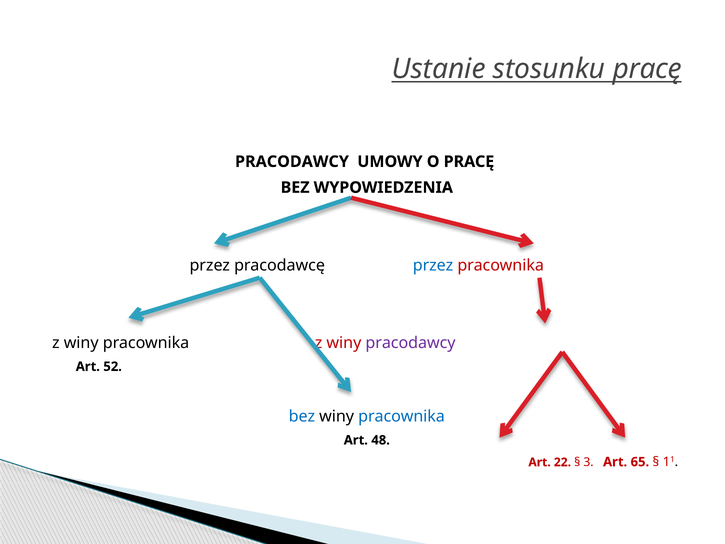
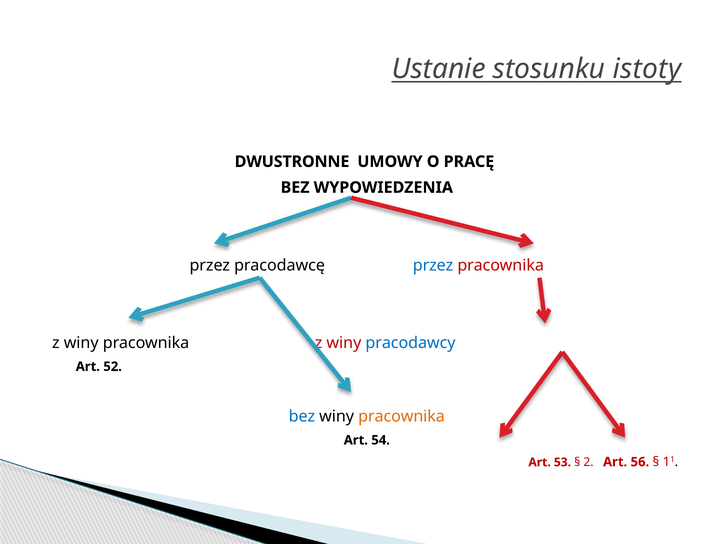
stosunku pracę: pracę -> istoty (647, 69)
PRACODAWCY: PRACODAWCY -> DWUSTRONNE (292, 162)
pracodawcy colour: purple -> blue (410, 343)
pracownika colour: blue -> orange (402, 416)
48: 48 -> 54 (381, 440)
22: 22 -> 53 (562, 462)
3: 3 -> 2 (589, 462)
65: 65 -> 56 (640, 462)
